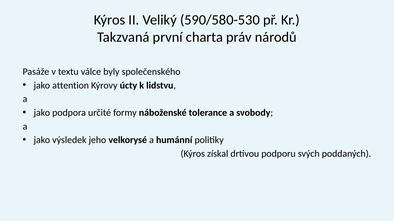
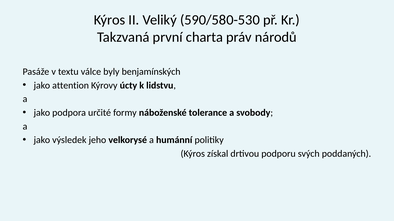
společenského: společenského -> benjamínských (151, 72)
